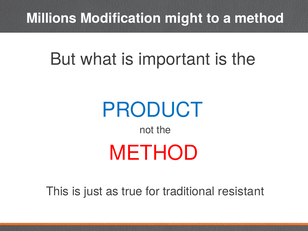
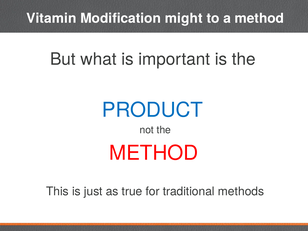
Millions: Millions -> Vitamin (51, 18)
resistant: resistant -> methods (241, 191)
